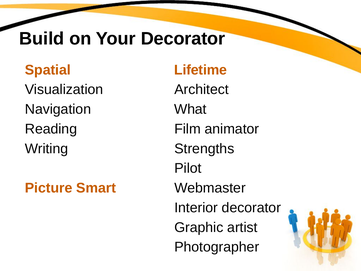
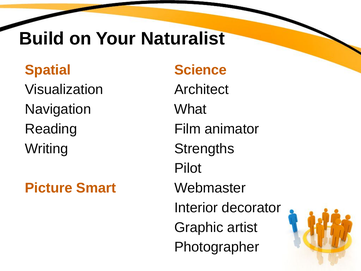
Your Decorator: Decorator -> Naturalist (183, 39)
Lifetime: Lifetime -> Science (200, 70)
